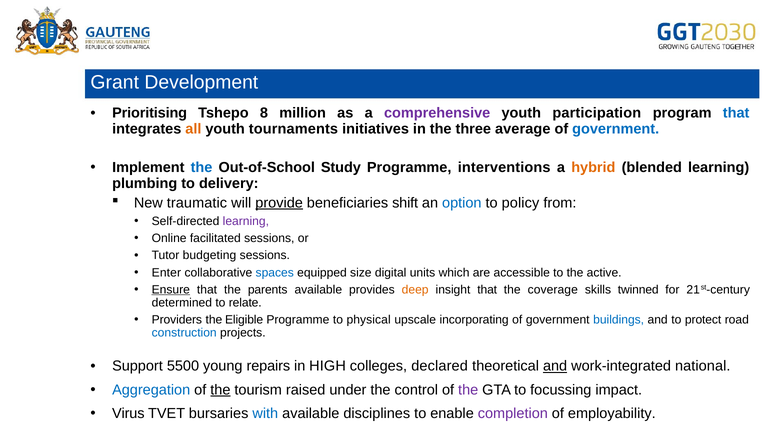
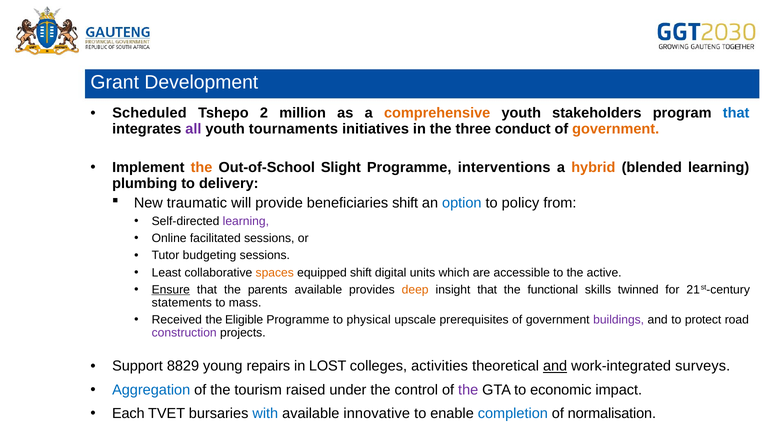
Prioritising: Prioritising -> Scheduled (149, 113)
8: 8 -> 2 (264, 113)
comprehensive colour: purple -> orange (437, 113)
participation: participation -> stakeholders (597, 113)
all colour: orange -> purple (193, 129)
average: average -> conduct (523, 129)
government colour: blue -> orange (616, 129)
the colour: blue -> orange (202, 167)
Study: Study -> Slight (341, 167)
provide underline: present -> none (279, 203)
Enter: Enter -> Least (166, 272)
spaces colour: blue -> orange (275, 272)
equipped size: size -> shift (361, 272)
coverage: coverage -> functional (553, 289)
determined: determined -> statements (182, 303)
relate: relate -> mass (245, 303)
Providers: Providers -> Received (177, 320)
incorporating: incorporating -> prerequisites (474, 320)
buildings colour: blue -> purple (619, 320)
construction colour: blue -> purple (184, 333)
5500: 5500 -> 8829 (183, 366)
HIGH: HIGH -> LOST (328, 366)
declared: declared -> activities (440, 366)
national: national -> surveys (703, 366)
the underline: present -> none (220, 390)
focussing: focussing -> economic (561, 390)
Virus: Virus -> Each (128, 413)
disciplines: disciplines -> innovative (377, 413)
completion colour: purple -> blue (513, 413)
employability: employability -> normalisation (612, 413)
